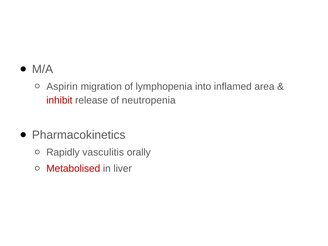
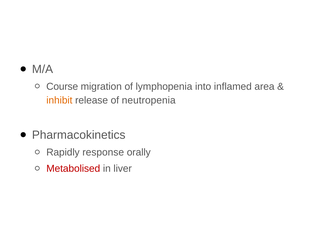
Aspirin: Aspirin -> Course (62, 86)
inhibit colour: red -> orange (59, 100)
vasculitis: vasculitis -> response (103, 152)
